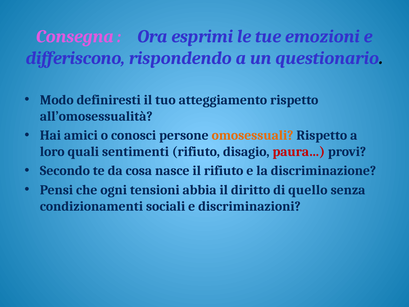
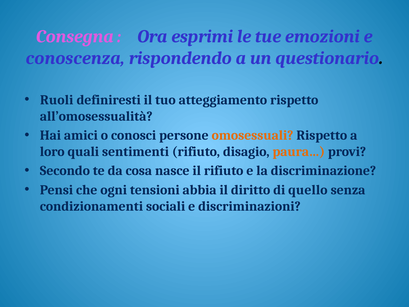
differiscono: differiscono -> conoscenza (75, 58)
Modo: Modo -> Ruoli (57, 100)
paura… colour: red -> orange (299, 152)
